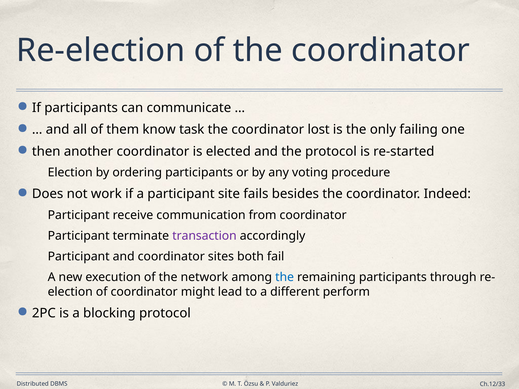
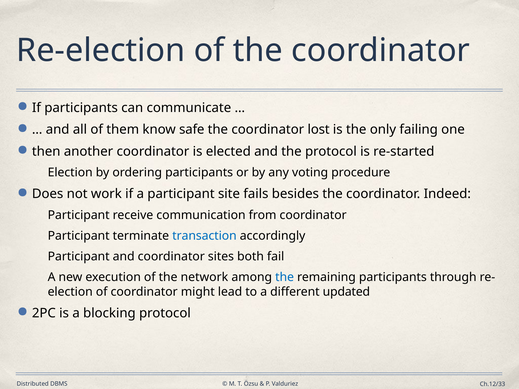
task: task -> safe (192, 130)
transaction colour: purple -> blue (204, 236)
perform: perform -> updated (346, 292)
